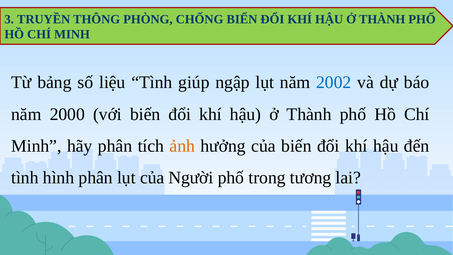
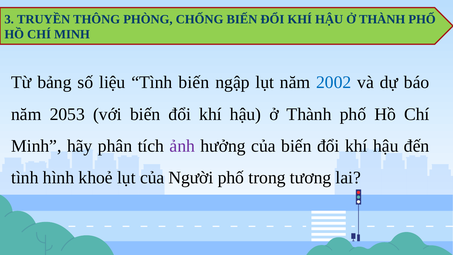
Tình giúp: giúp -> biến (194, 82)
2000: 2000 -> 2053 (67, 114)
ảnh colour: orange -> purple (182, 146)
hình phân: phân -> khoẻ (96, 178)
